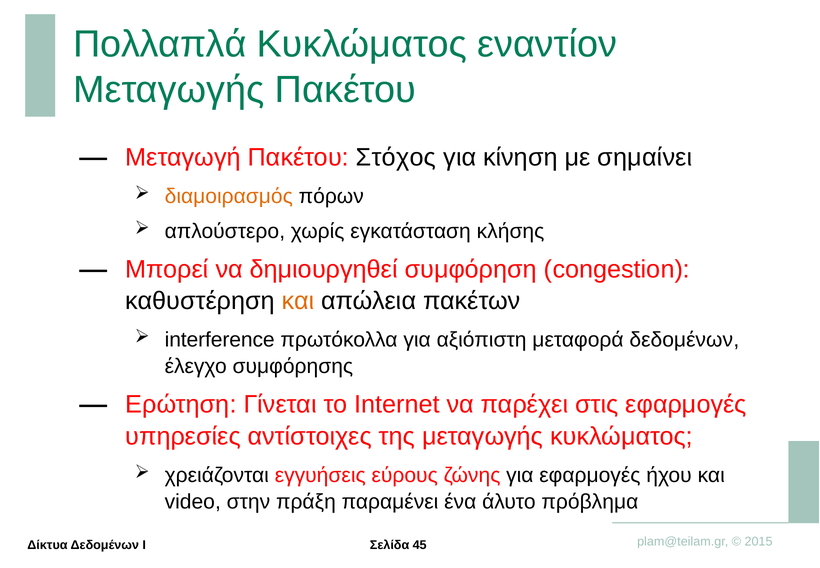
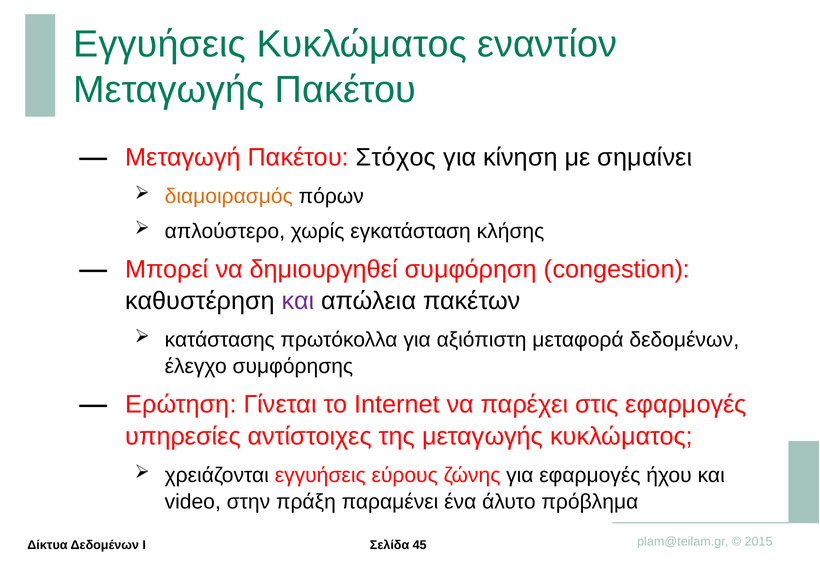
Πολλαπλά: Πολλαπλά -> Εγγυήσεις (160, 44)
και colour: orange -> purple (298, 301)
interference: interference -> κατάστασης (220, 340)
